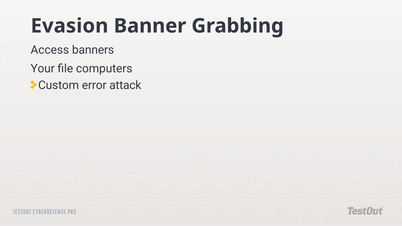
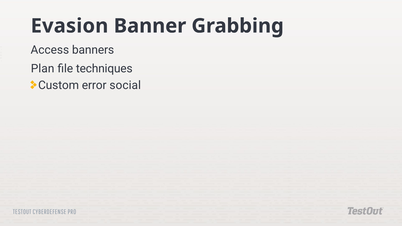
Your: Your -> Plan (43, 69)
computers: computers -> techniques (104, 69)
attack: attack -> social (125, 85)
